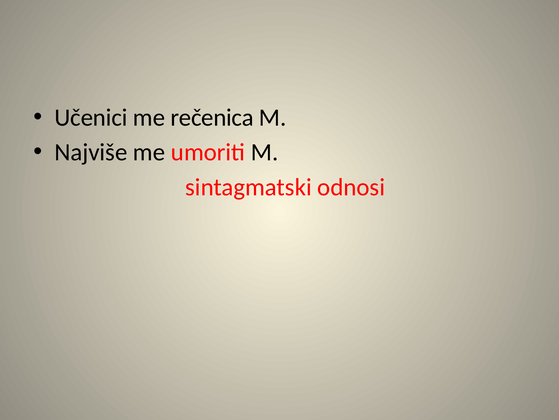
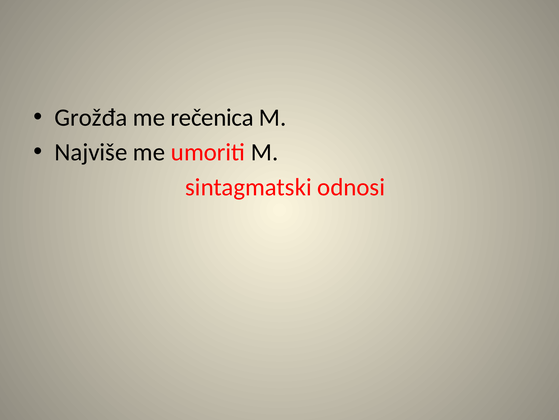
Učenici: Učenici -> Grožđa (91, 117)
